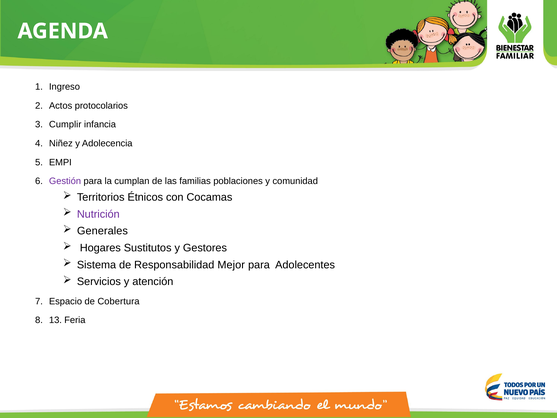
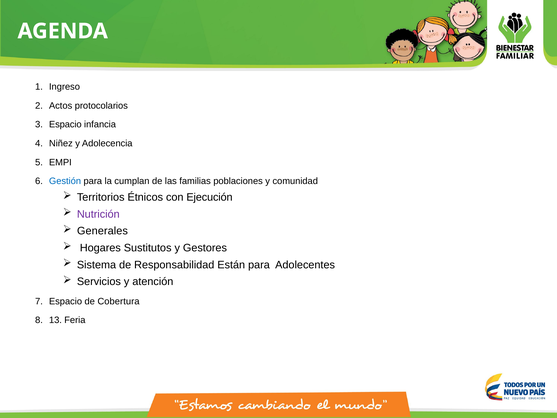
Cumplir: Cumplir -> Espacio (65, 124)
Gestión colour: purple -> blue (65, 181)
Cocamas: Cocamas -> Ejecución (210, 197)
Mejor: Mejor -> Están (231, 265)
